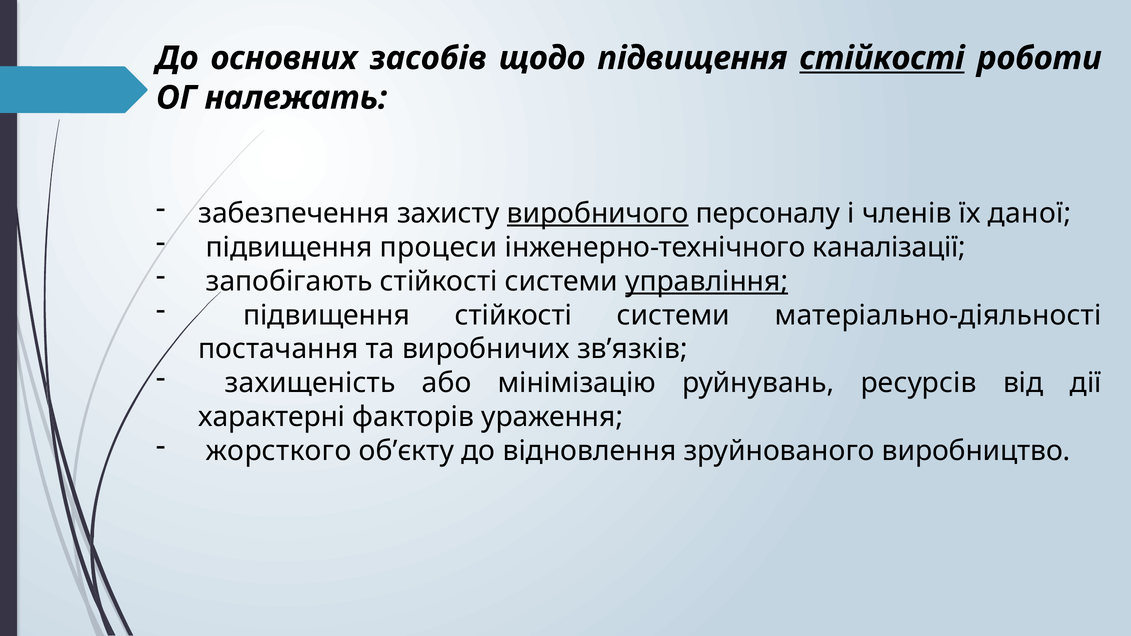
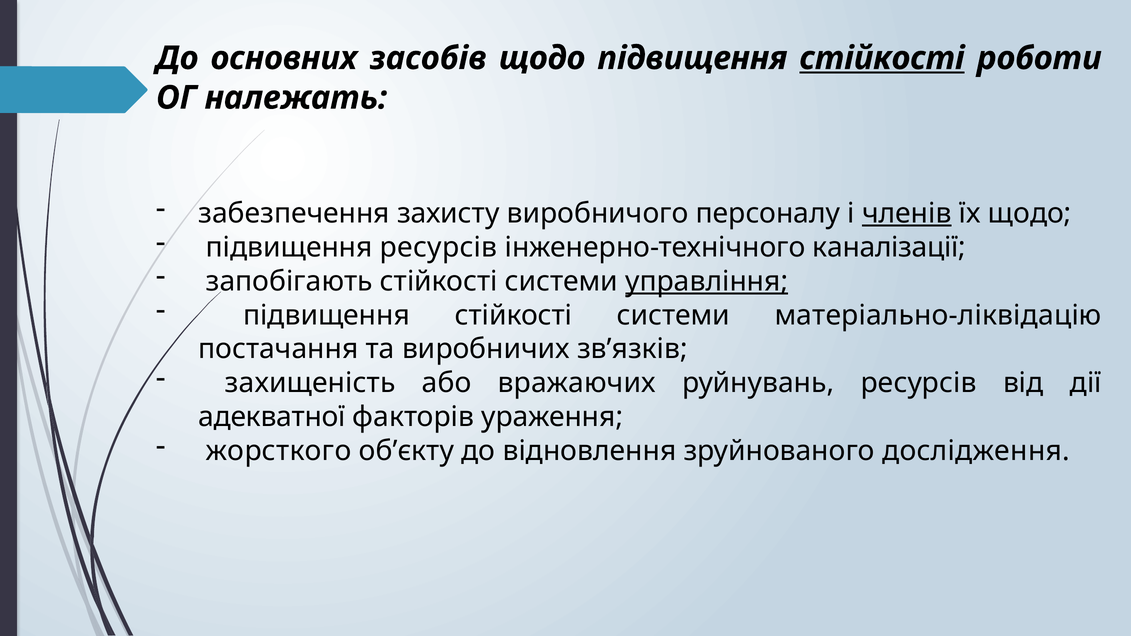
виробничого underline: present -> none (598, 213)
членів underline: none -> present (907, 213)
їх даної: даної -> щодо (1030, 213)
підвищення процеси: процеси -> ресурсів (439, 247)
матеріально-діяльності: матеріально-діяльності -> матеріально-ліквідацію (938, 315)
мінімізацію: мінімізацію -> вражаючих (577, 383)
характерні: характерні -> адекватної (272, 417)
виробництво: виробництво -> дослідження (976, 451)
